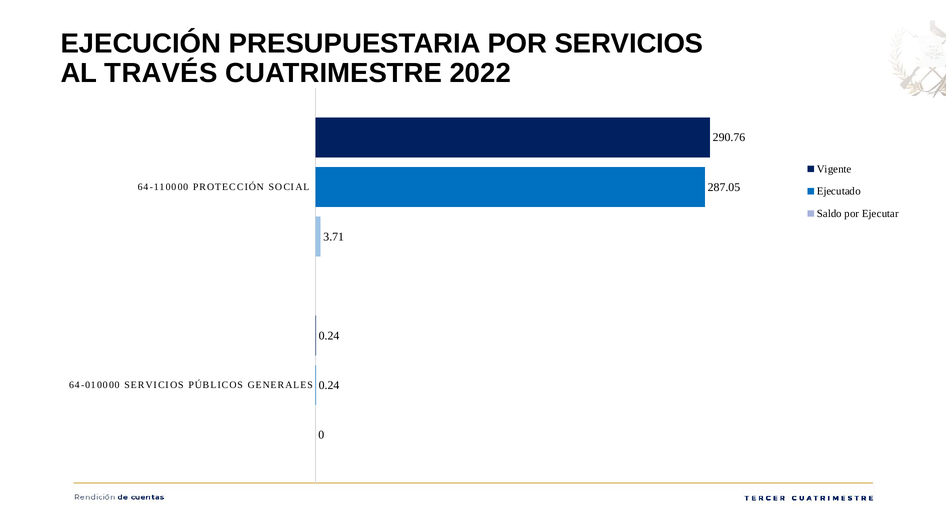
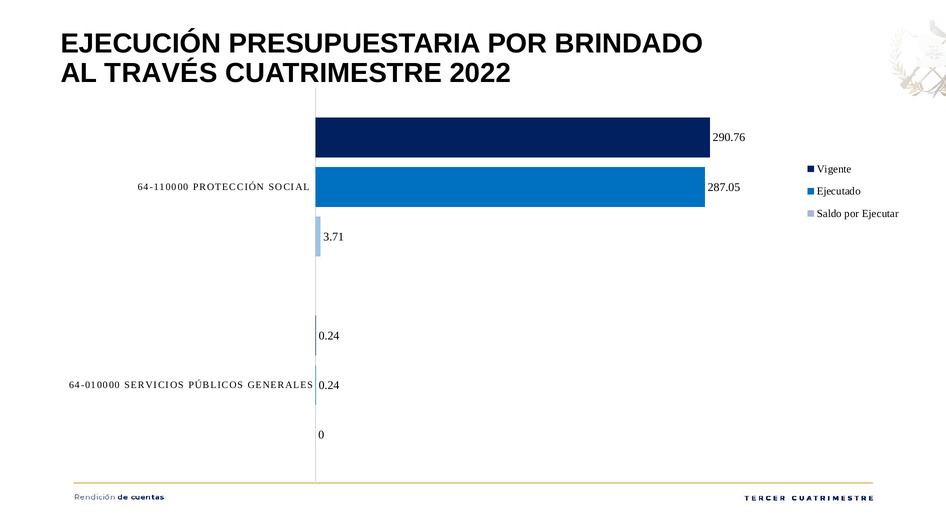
POR SERVICIOS: SERVICIOS -> BRINDADO (629, 43)
